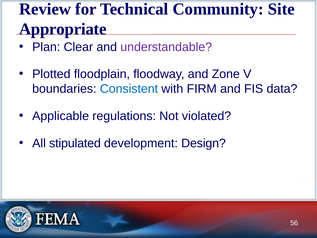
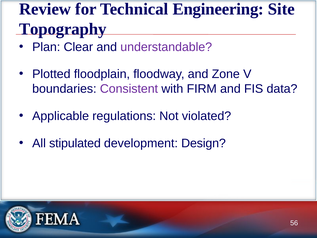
Community: Community -> Engineering (218, 9)
Appropriate: Appropriate -> Topography (63, 29)
Consistent colour: blue -> purple (129, 89)
